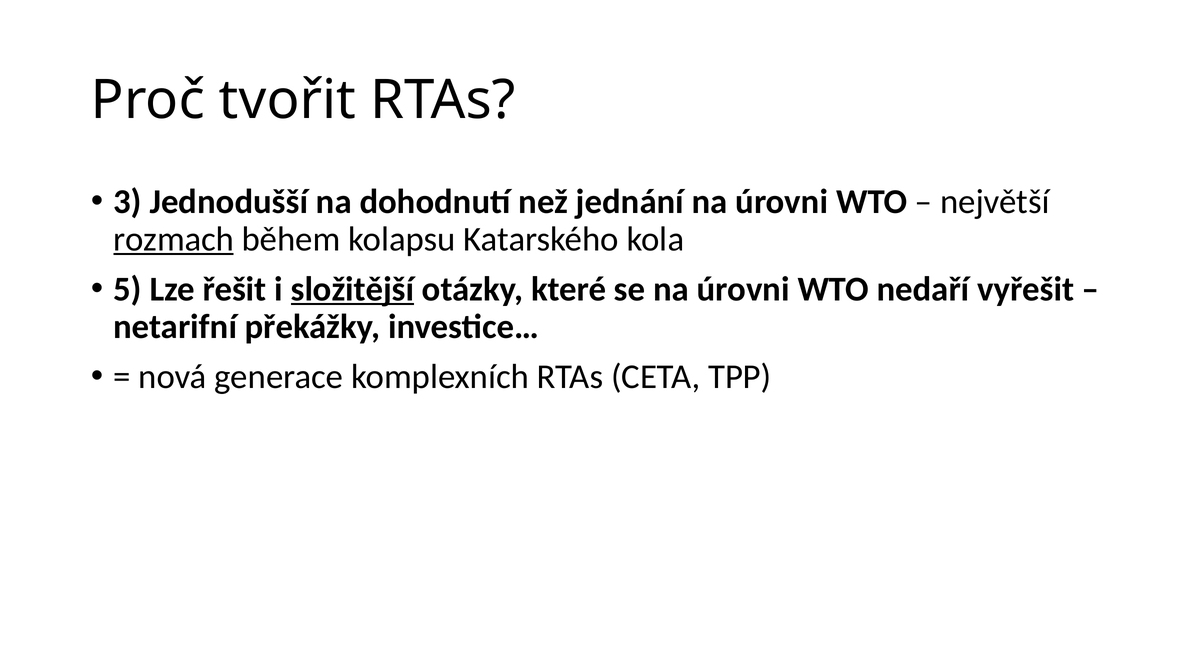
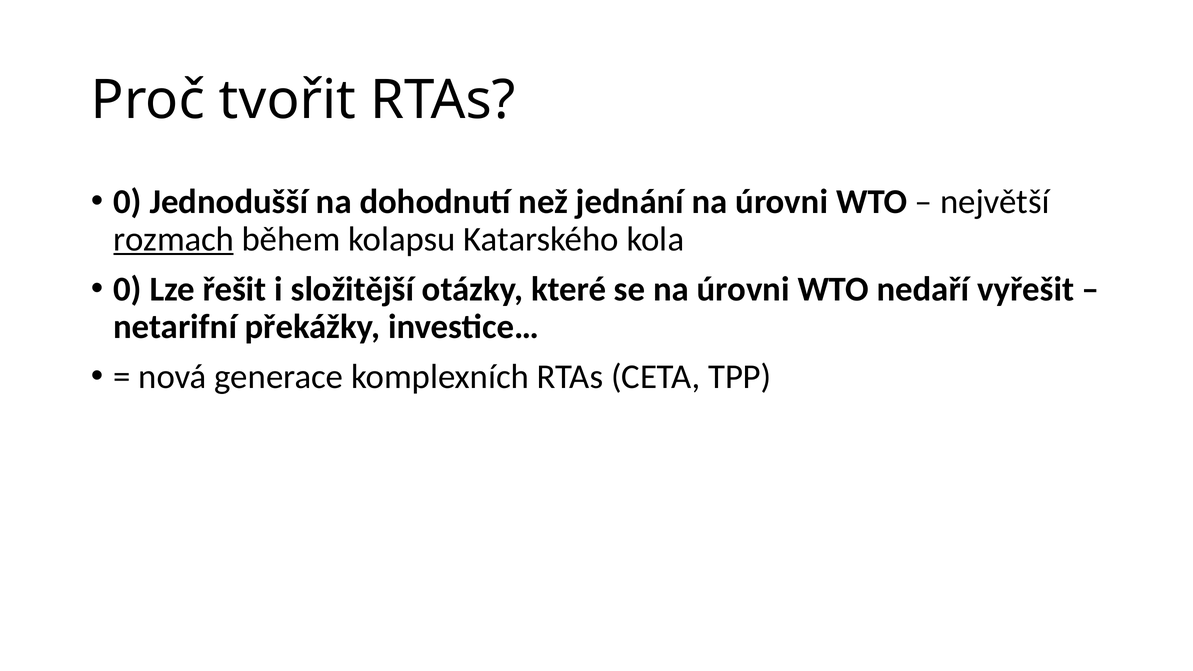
3: 3 -> 0 (128, 202)
5: 5 -> 0 (128, 289)
složitější underline: present -> none (352, 289)
